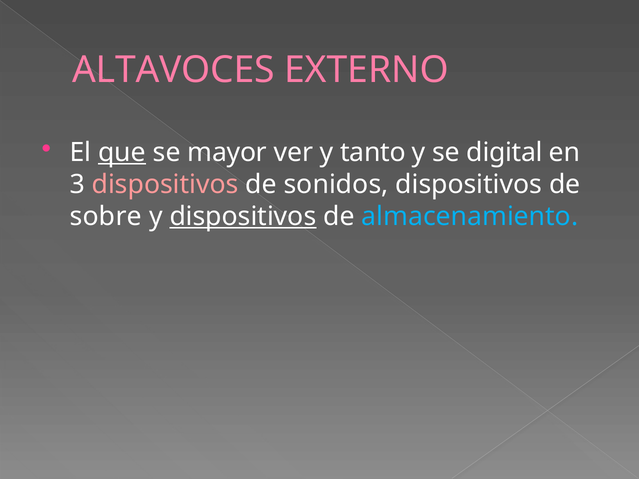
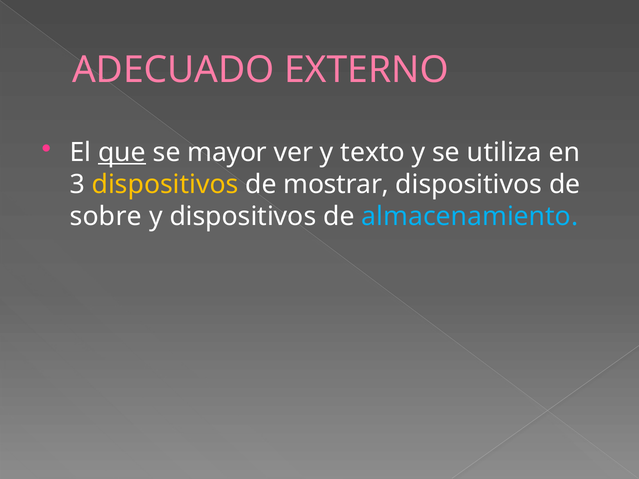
ALTAVOCES: ALTAVOCES -> ADECUADO (173, 70)
tanto: tanto -> texto (373, 153)
digital: digital -> utiliza (504, 153)
dispositivos colour: pink -> yellow (165, 185)
sonidos: sonidos -> mostrar (336, 185)
dispositivos underline: present -> none (243, 216)
